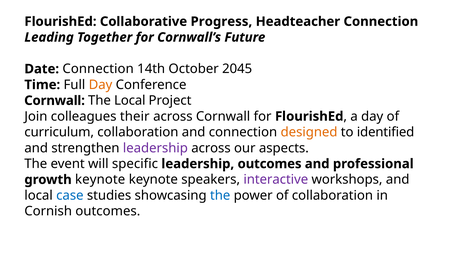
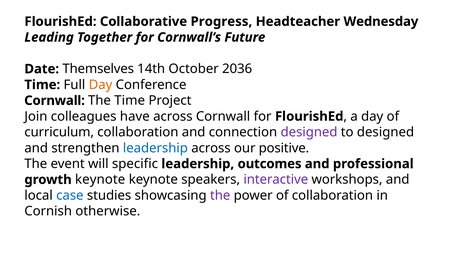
Headteacher Connection: Connection -> Wednesday (381, 21)
Date Connection: Connection -> Themselves (98, 69)
2045: 2045 -> 2036 (237, 69)
The Local: Local -> Time (130, 100)
their: their -> have (135, 116)
designed colour: orange -> purple (309, 132)
to identified: identified -> designed (386, 132)
leadership colour: purple -> blue (155, 148)
aspects: aspects -> positive (284, 148)
the colour: blue -> purple (220, 195)
Cornish outcomes: outcomes -> otherwise (108, 211)
